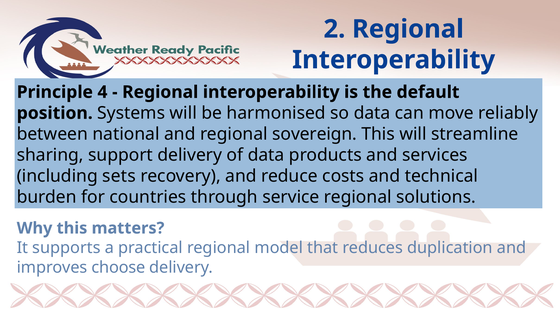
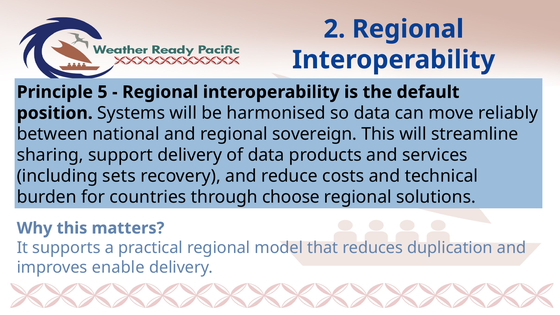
4: 4 -> 5 (102, 92)
service: service -> choose (291, 197)
choose: choose -> enable (118, 267)
